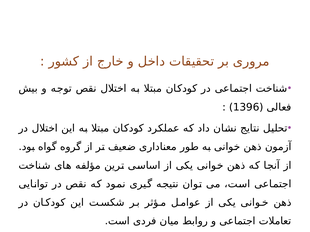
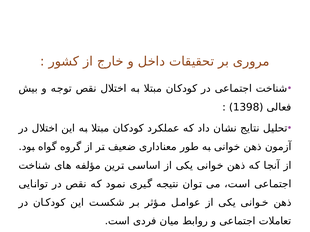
1396: 1396 -> 1398 (246, 107)
